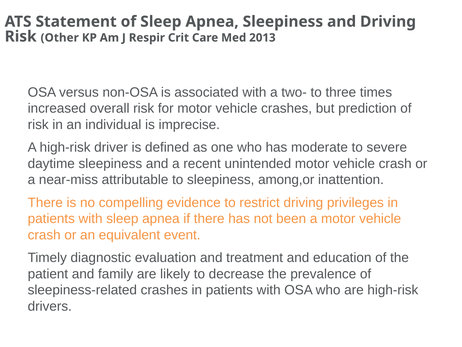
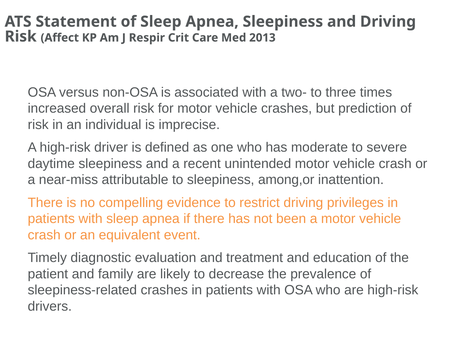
Other: Other -> Affect (60, 38)
